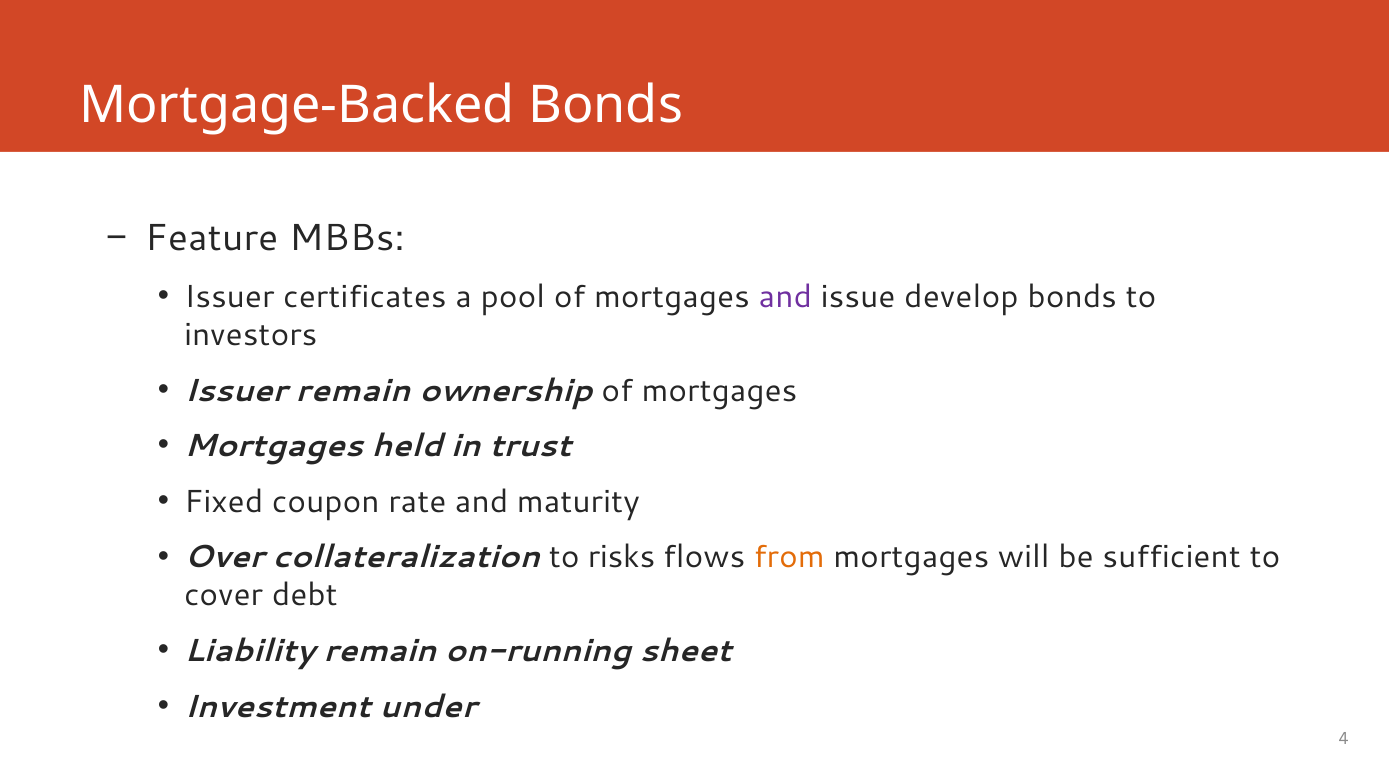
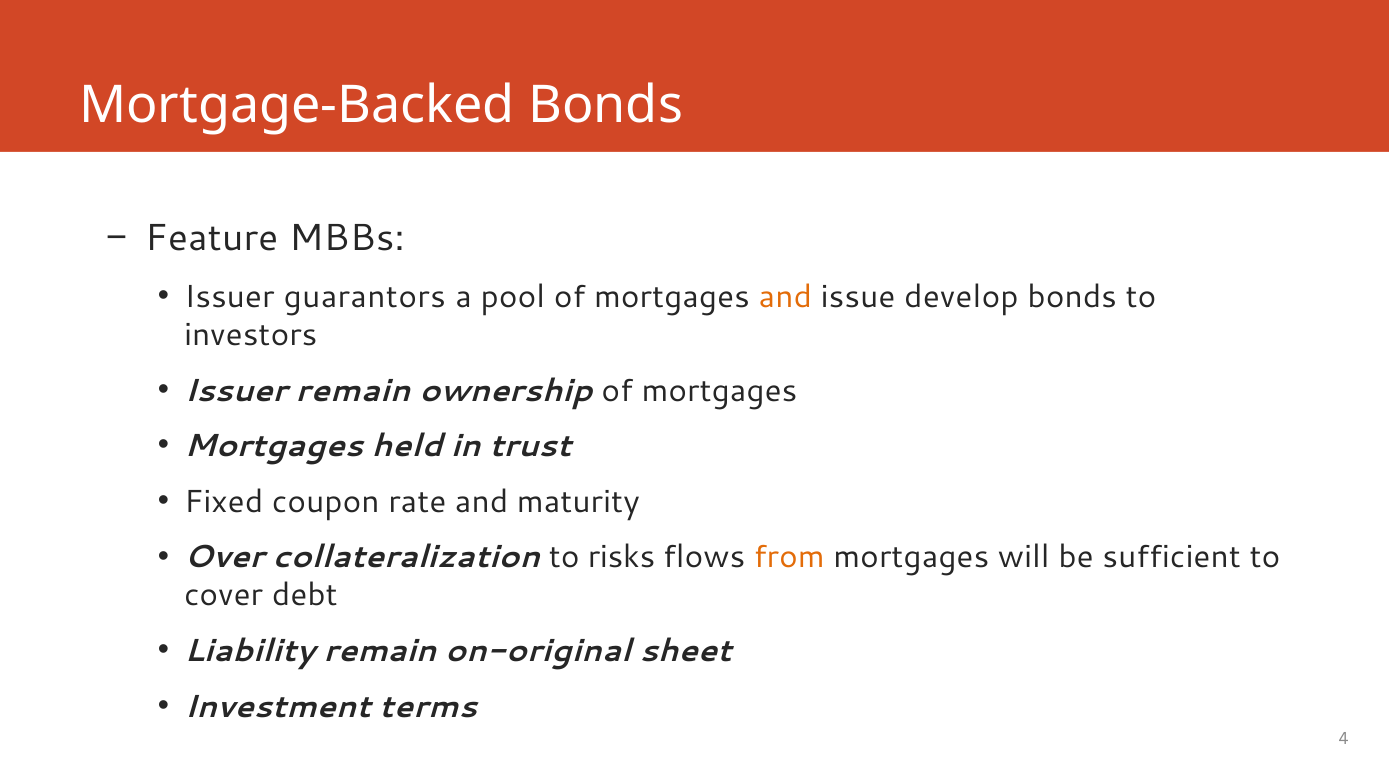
certificates: certificates -> guarantors (365, 297)
and colour: purple -> orange (785, 297)
on-running: on-running -> on-original (538, 651)
under: under -> terms (428, 707)
